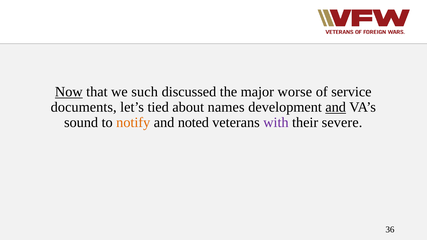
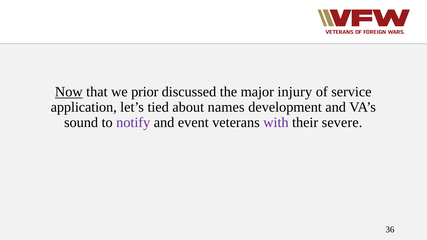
such: such -> prior (145, 92)
worse: worse -> injury (295, 92)
documents: documents -> application (84, 107)
and underline: present -> none (336, 107)
notify colour: orange -> purple (133, 123)
noted: noted -> event (193, 123)
